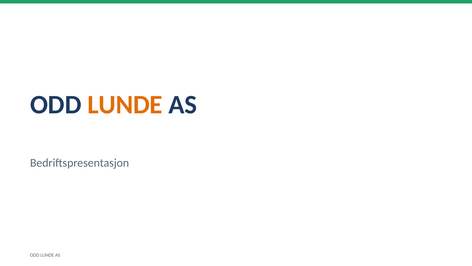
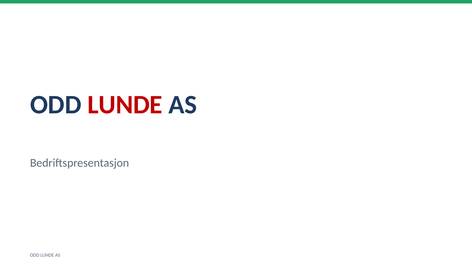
LUNDE colour: orange -> red (125, 105)
